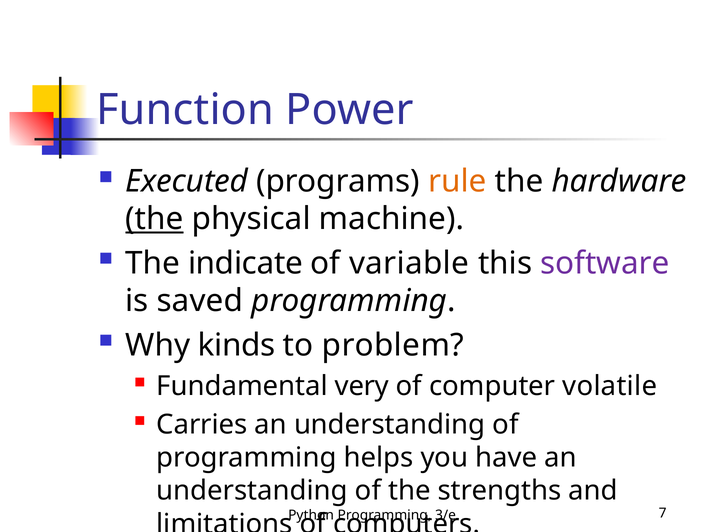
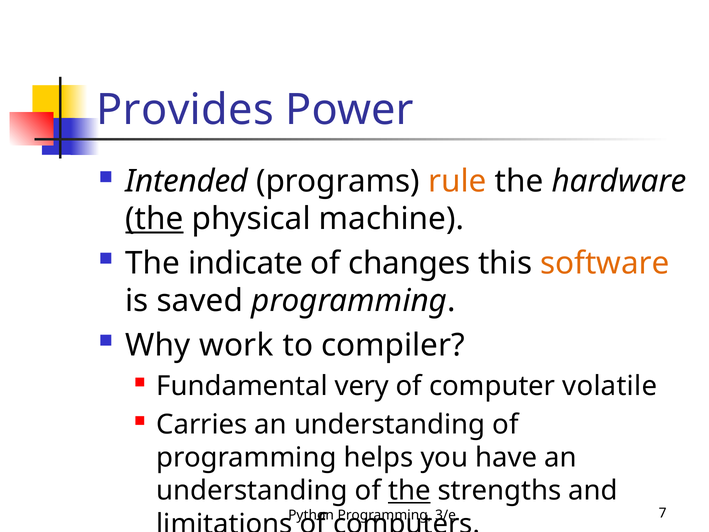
Function: Function -> Provides (185, 110)
Executed: Executed -> Intended (187, 181)
variable: variable -> changes (409, 263)
software colour: purple -> orange (605, 263)
kinds: kinds -> work (236, 345)
problem: problem -> compiler (393, 345)
the underline: none -> present (409, 491)
